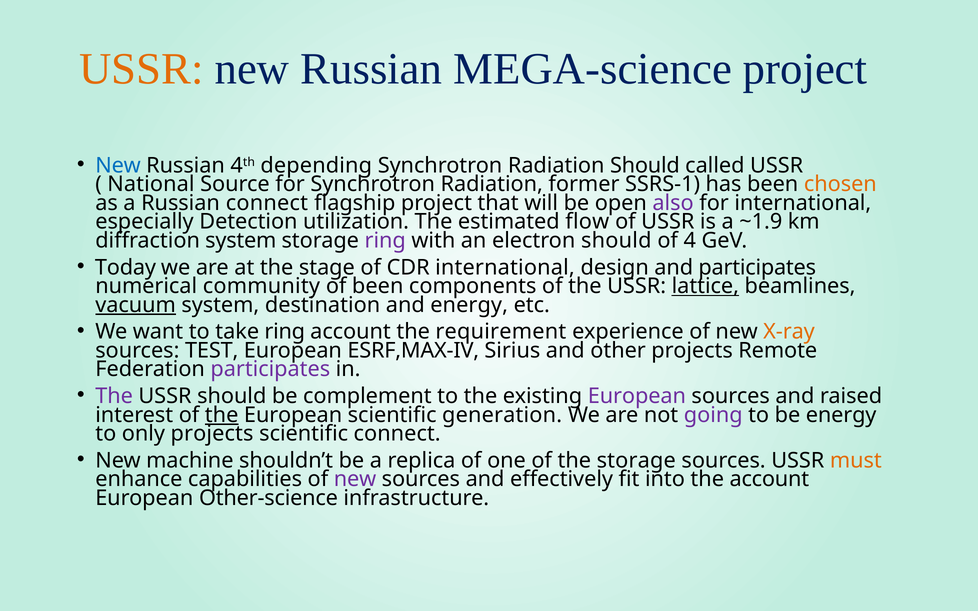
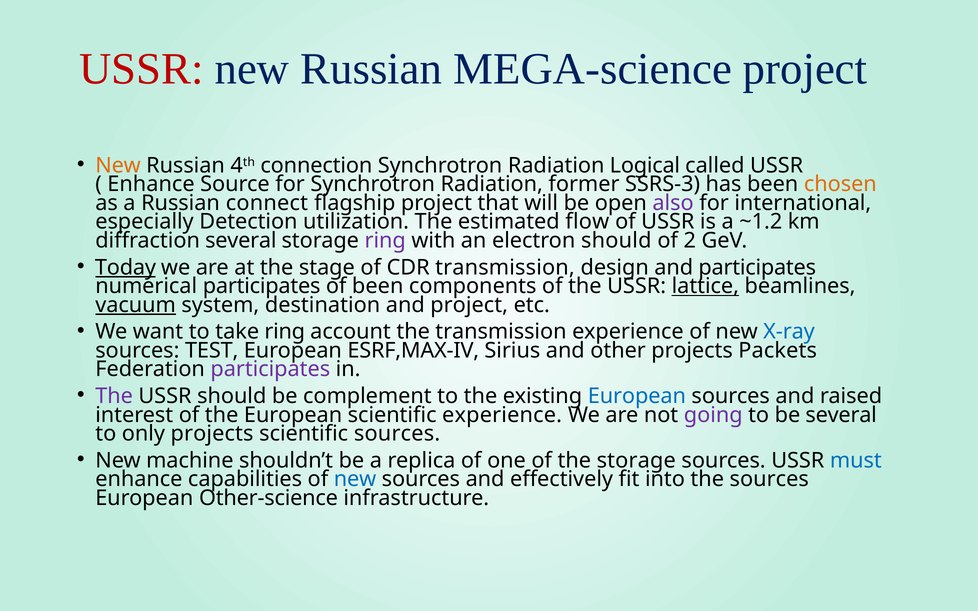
USSR colour: orange -> red (141, 69)
New colour: blue -> orange (118, 166)
depending: depending -> connection (316, 166)
Radiation Should: Should -> Logical (645, 166)
National: National -> Enhance (151, 184)
SSRS-1: SSRS-1 -> SSRS-3 (663, 184)
~1.9: ~1.9 -> ~1.2 (761, 222)
diffraction system: system -> several (241, 241)
4: 4 -> 2 (690, 241)
Today underline: none -> present (125, 267)
CDR international: international -> transmission (505, 267)
numerical community: community -> participates (262, 286)
and energy: energy -> project (469, 305)
the requirement: requirement -> transmission (501, 332)
X-ray colour: orange -> blue (789, 332)
Remote: Remote -> Packets (778, 351)
European colour: purple -> blue (637, 396)
the underline: present -> none (222, 415)
scientific generation: generation -> experience (502, 415)
be energy: energy -> several (841, 415)
scientific connect: connect -> sources (397, 434)
must colour: orange -> blue (856, 461)
new colour: purple -> blue (355, 479)
the account: account -> sources (769, 479)
